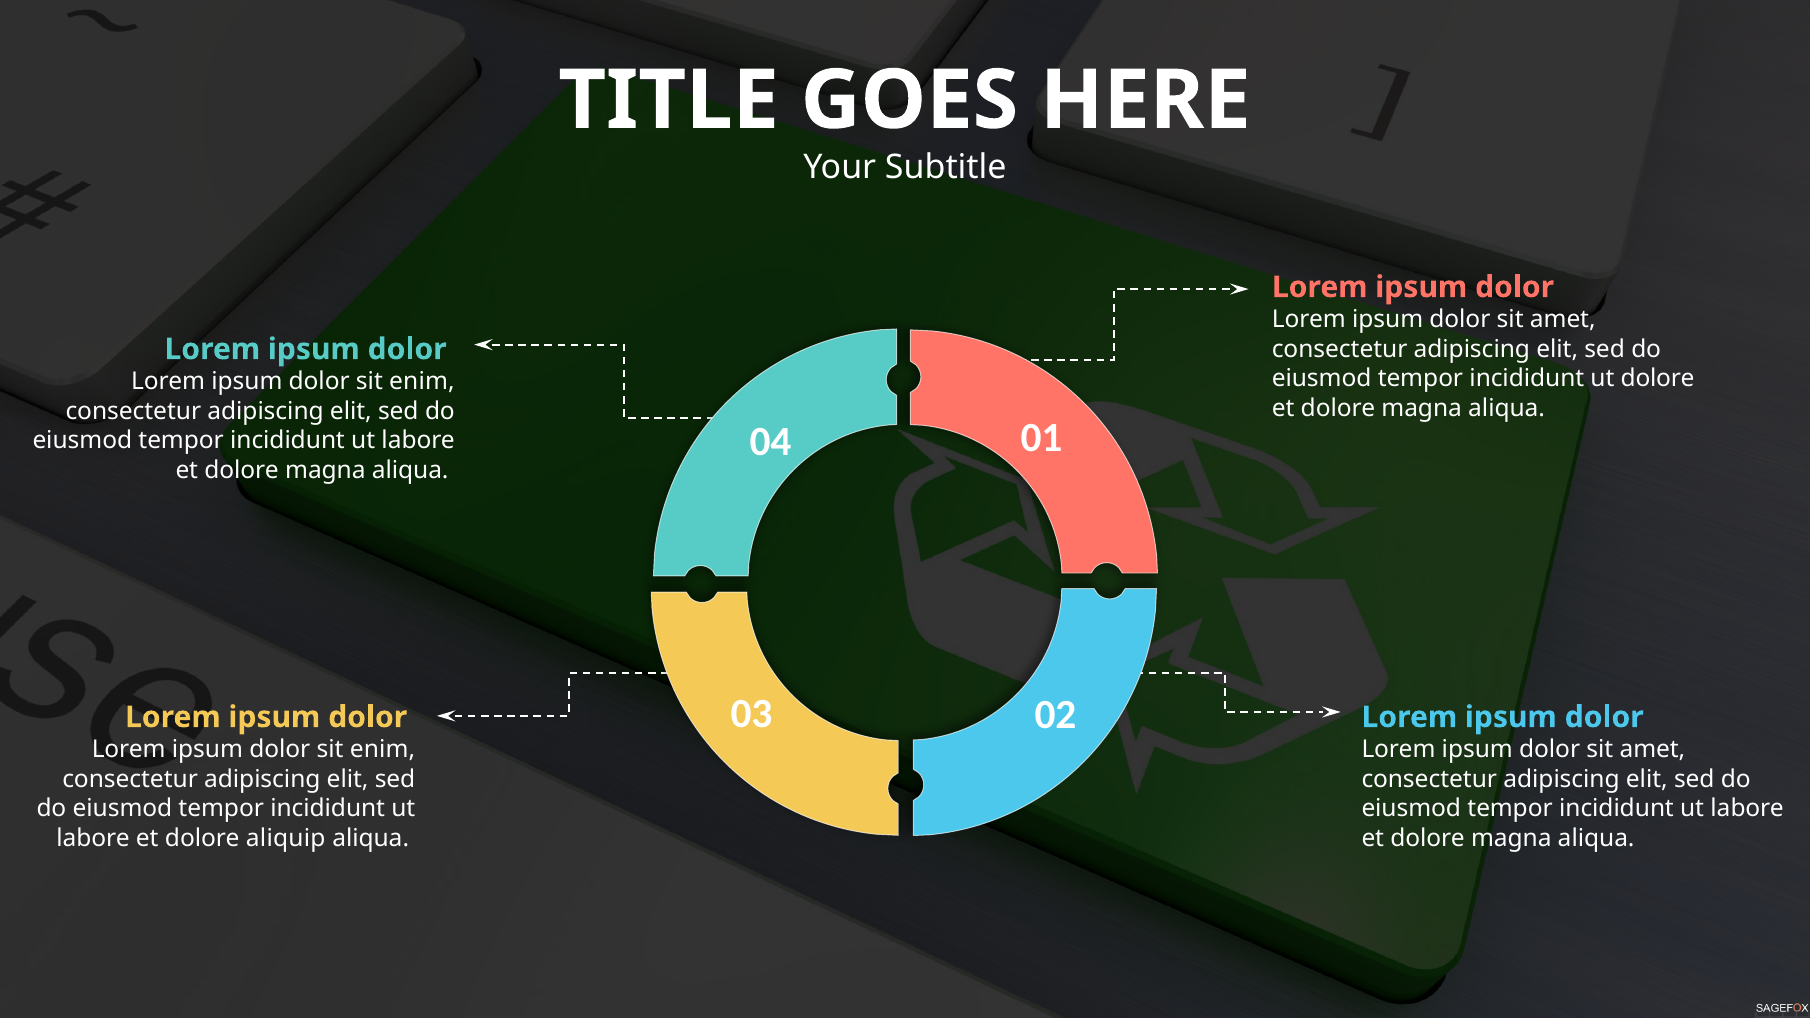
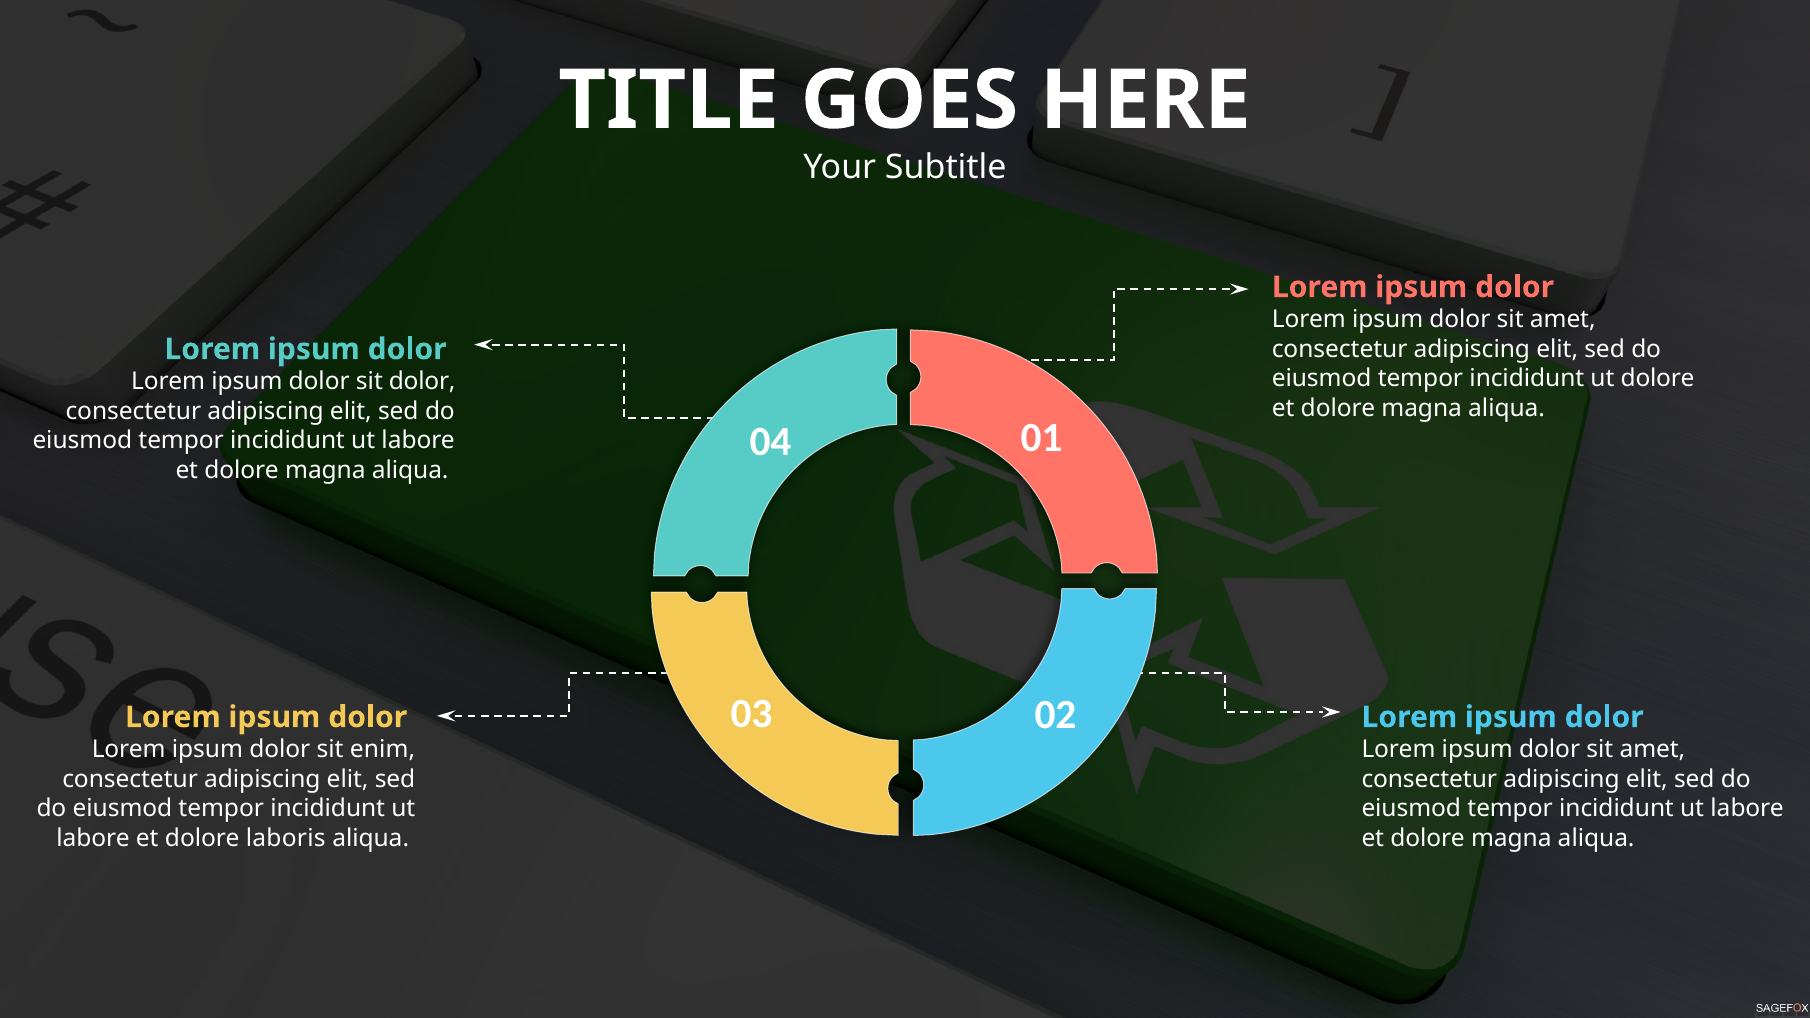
enim: enim -> dolor (422, 382)
aliquip: aliquip -> laboris (286, 838)
